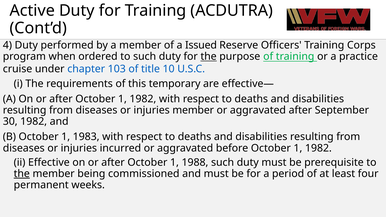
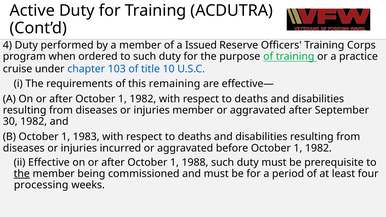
the underline: present -> none (209, 57)
temporary: temporary -> remaining (175, 84)
permanent: permanent -> processing (41, 185)
